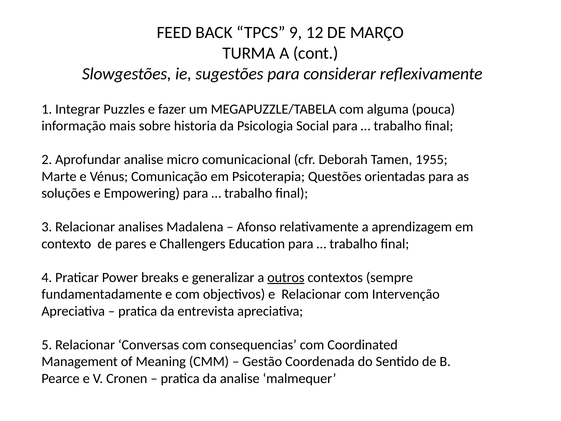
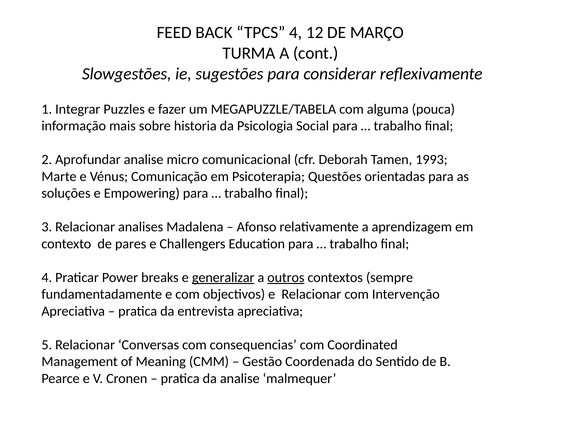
TPCS 9: 9 -> 4 (296, 33)
1955: 1955 -> 1993 (431, 160)
generalizar underline: none -> present (223, 277)
